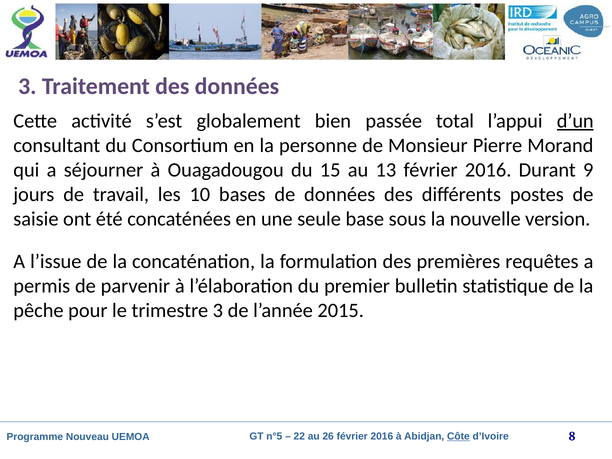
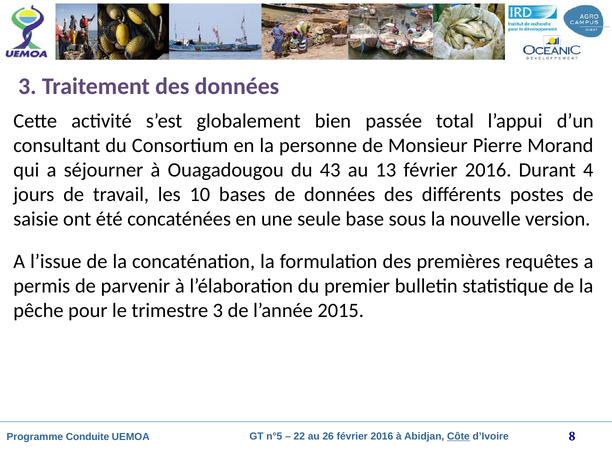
d’un underline: present -> none (575, 121)
15: 15 -> 43 (330, 170)
9: 9 -> 4 (588, 170)
Nouveau: Nouveau -> Conduite (87, 437)
